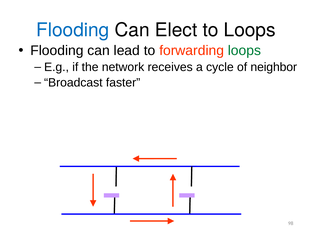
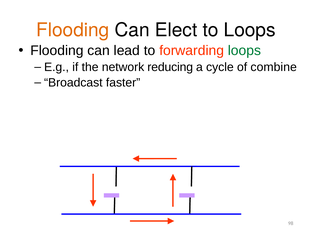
Flooding colour: blue -> orange (73, 30)
receives: receives -> reducing (170, 67)
neighbor: neighbor -> combine (274, 67)
